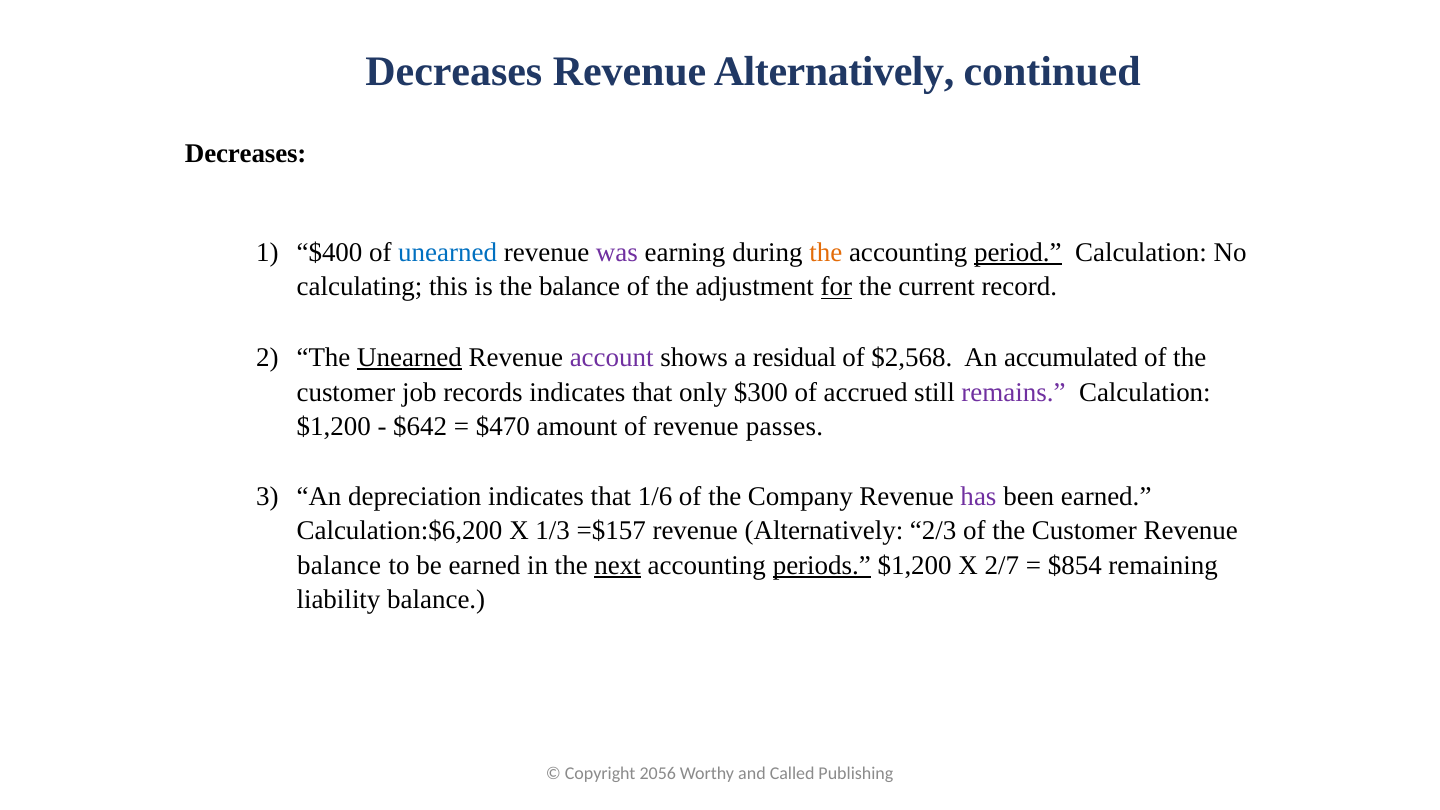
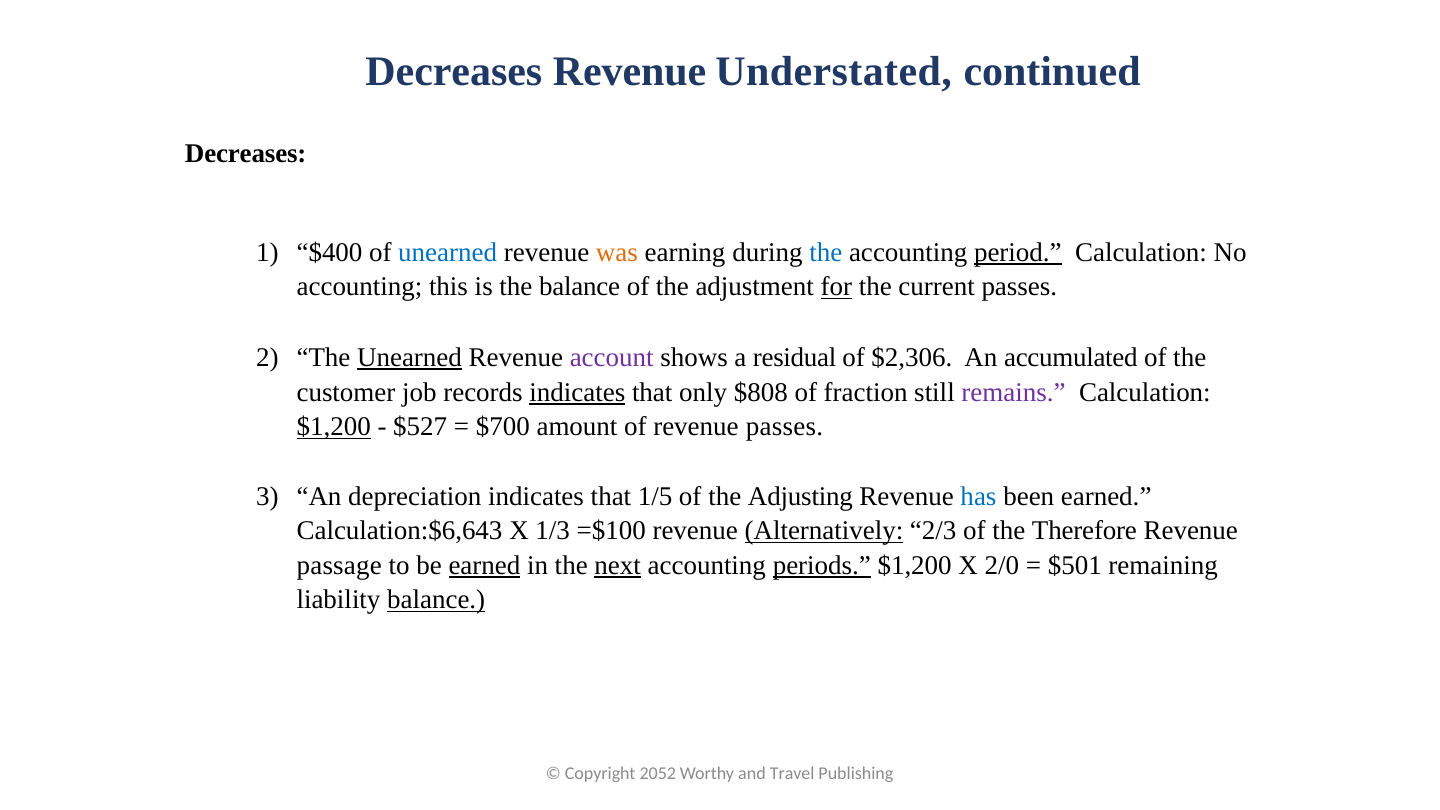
Alternatively: Alternatively -> Understated (834, 72)
was colour: purple -> orange (617, 252)
the colour: orange -> blue (826, 252)
calculating: calculating -> accounting (360, 287)
current record: record -> passes (1019, 287)
$2,568: $2,568 -> $2,306 (912, 357)
indicates underline: none -> present (577, 392)
$300: $300 -> $808 (761, 392)
accrued: accrued -> fraction (866, 392)
$1,200 underline: none -> present (334, 427)
$642: $642 -> $527 (420, 427)
$470: $470 -> $700 (503, 427)
1/6: 1/6 -> 1/5 (655, 496)
Company: Company -> Adjusting (800, 496)
has colour: purple -> blue (978, 496)
Calculation:$6,200: Calculation:$6,200 -> Calculation:$6,643 (400, 531)
=$157: =$157 -> =$100 (611, 531)
Alternatively underline: none -> present (824, 531)
2/3 of the Customer: Customer -> Therefore (1084, 531)
balance: balance -> passage (339, 565)
earned underline: none -> present (484, 565)
2/7: 2/7 -> 2/0 (1002, 565)
$854: $854 -> $501 (1075, 565)
balance underline: none -> present (436, 600)
2056: 2056 -> 2052 (658, 773)
Called: Called -> Travel (792, 773)
